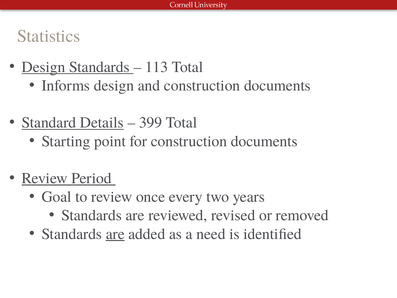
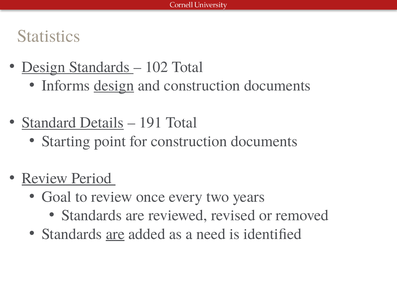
113: 113 -> 102 (157, 67)
design underline: none -> present (114, 85)
399: 399 -> 191 (151, 123)
